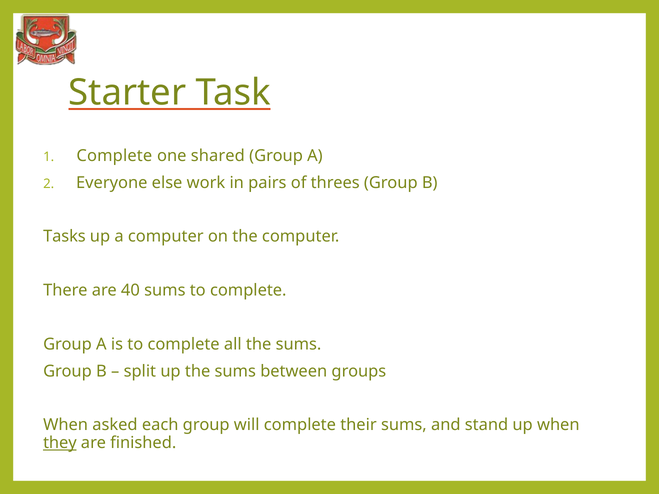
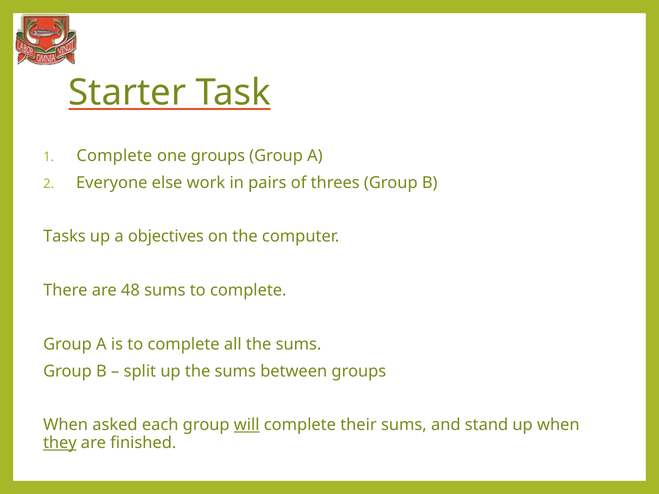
one shared: shared -> groups (218, 156)
a computer: computer -> objectives (166, 237)
40: 40 -> 48 (130, 290)
will underline: none -> present (247, 425)
